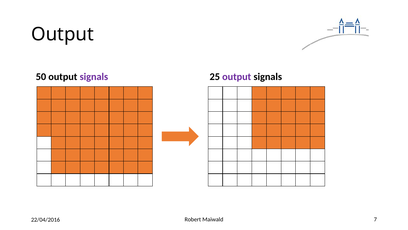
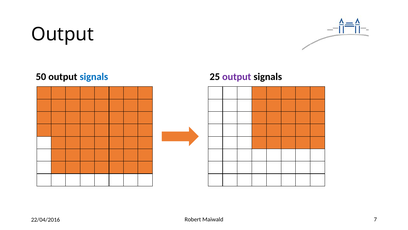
signals colour: purple -> blue (94, 77)
